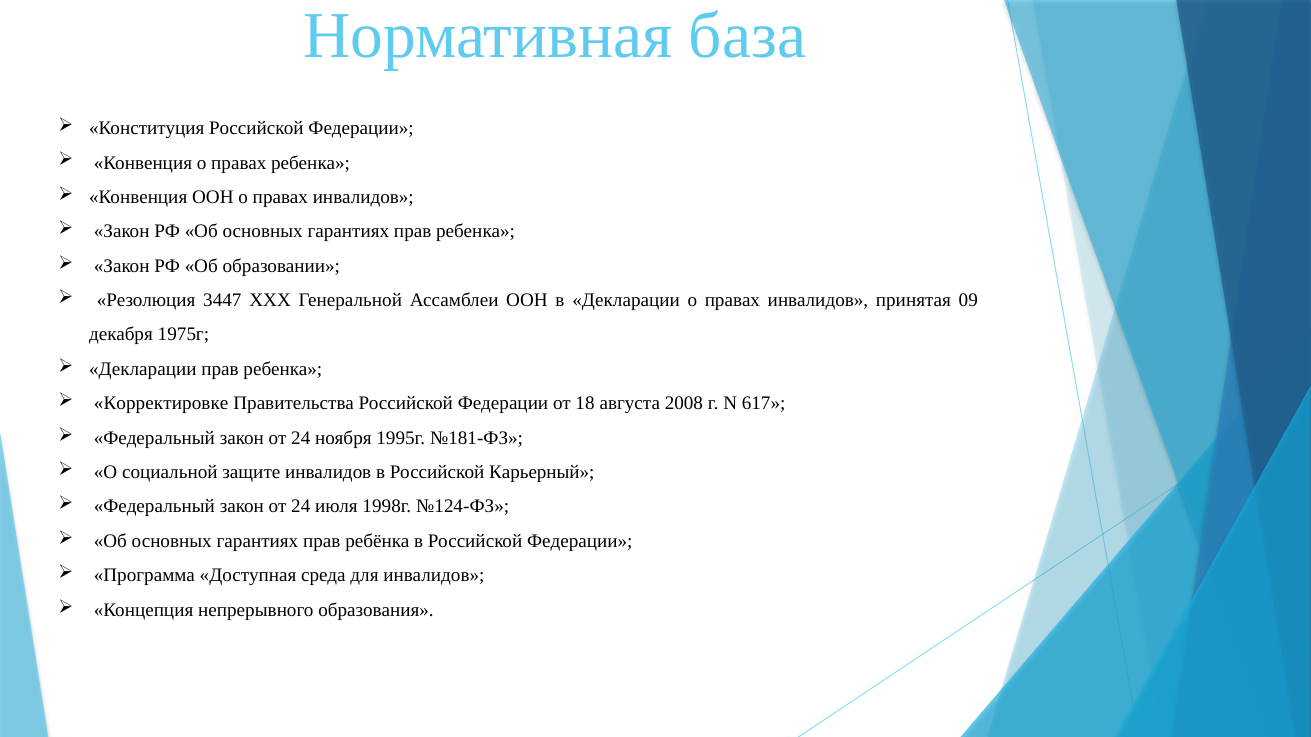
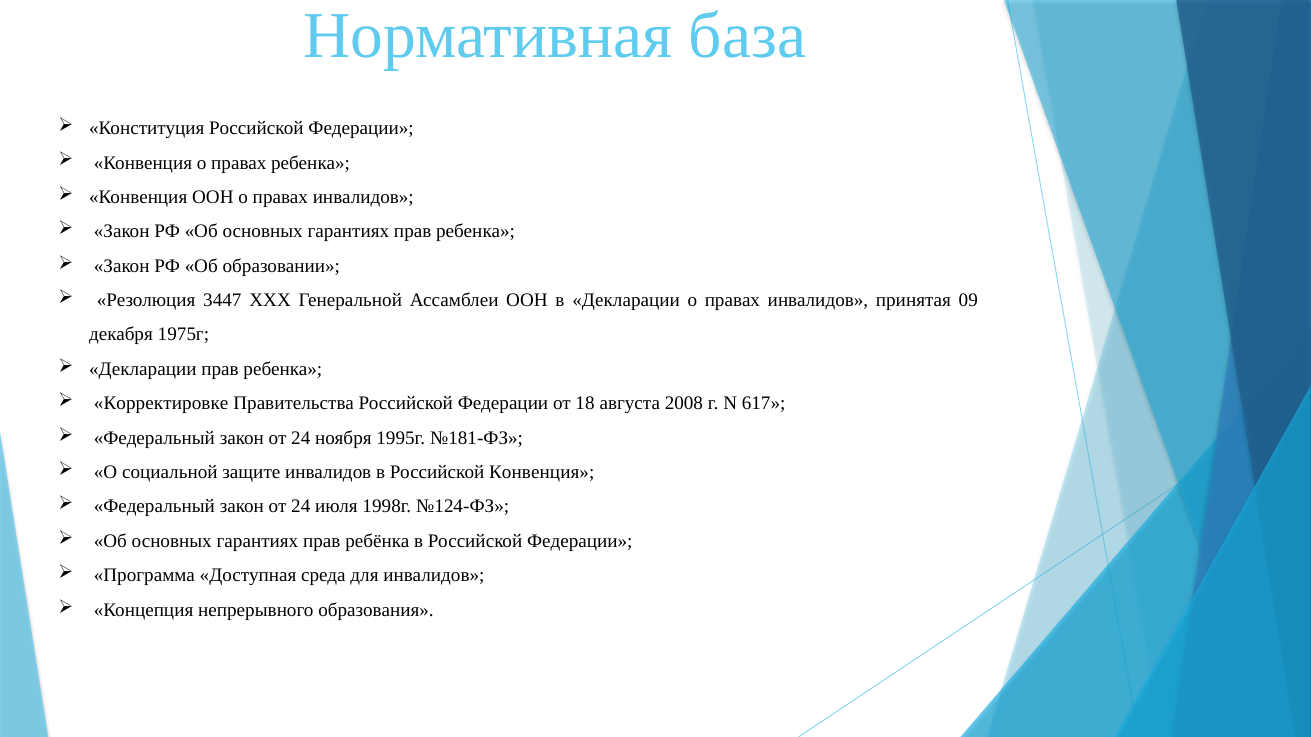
Российской Карьерный: Карьерный -> Конвенция (542, 473)
